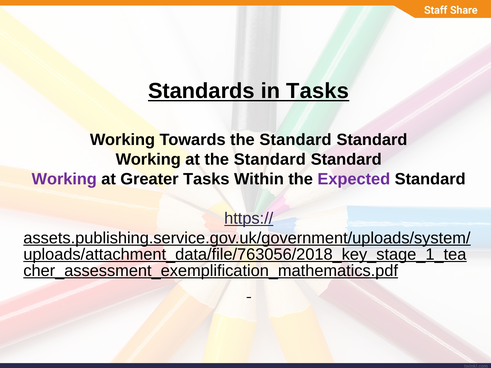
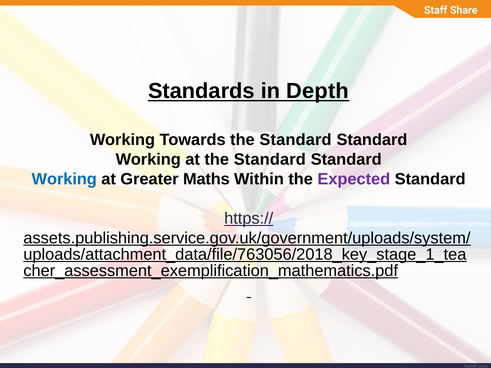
in Tasks: Tasks -> Depth (318, 91)
Working colour: purple -> blue (64, 179)
Greater Tasks: Tasks -> Maths (206, 179)
